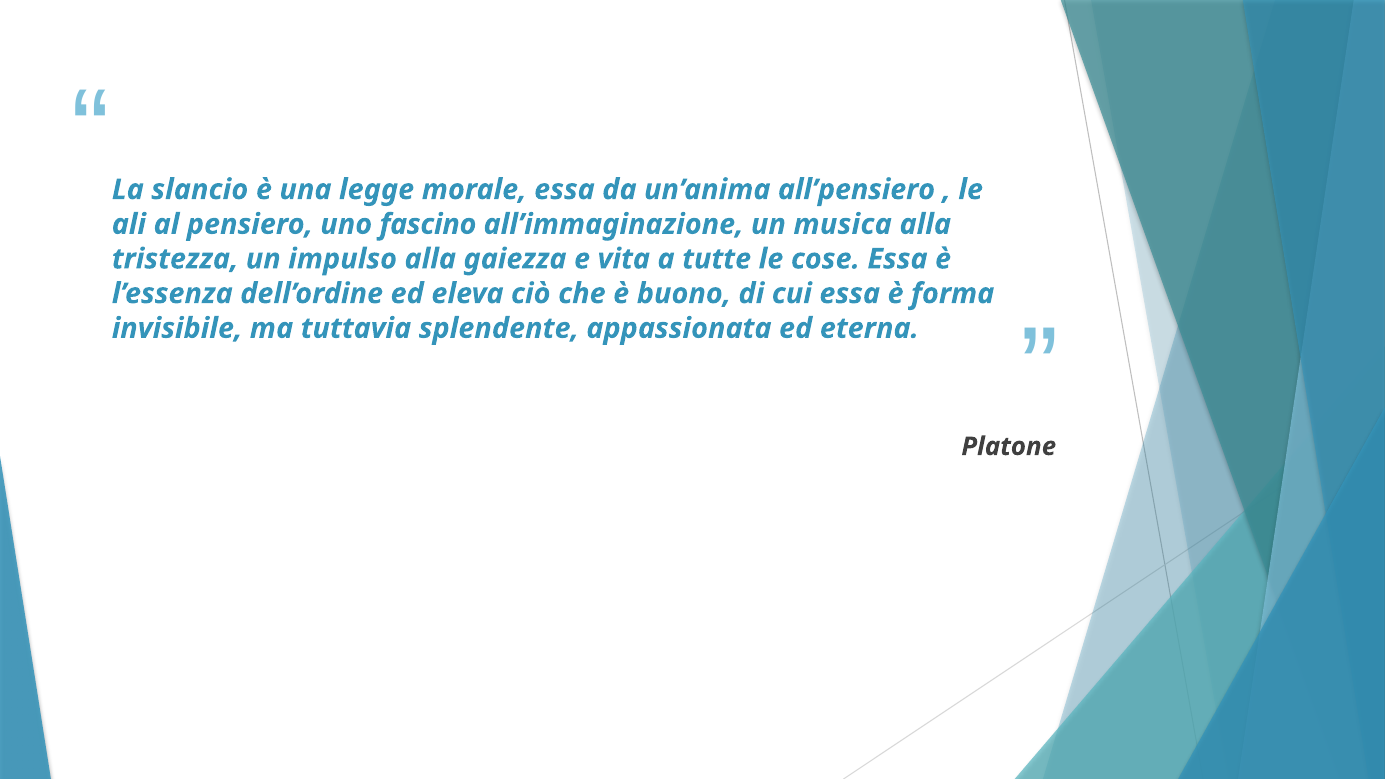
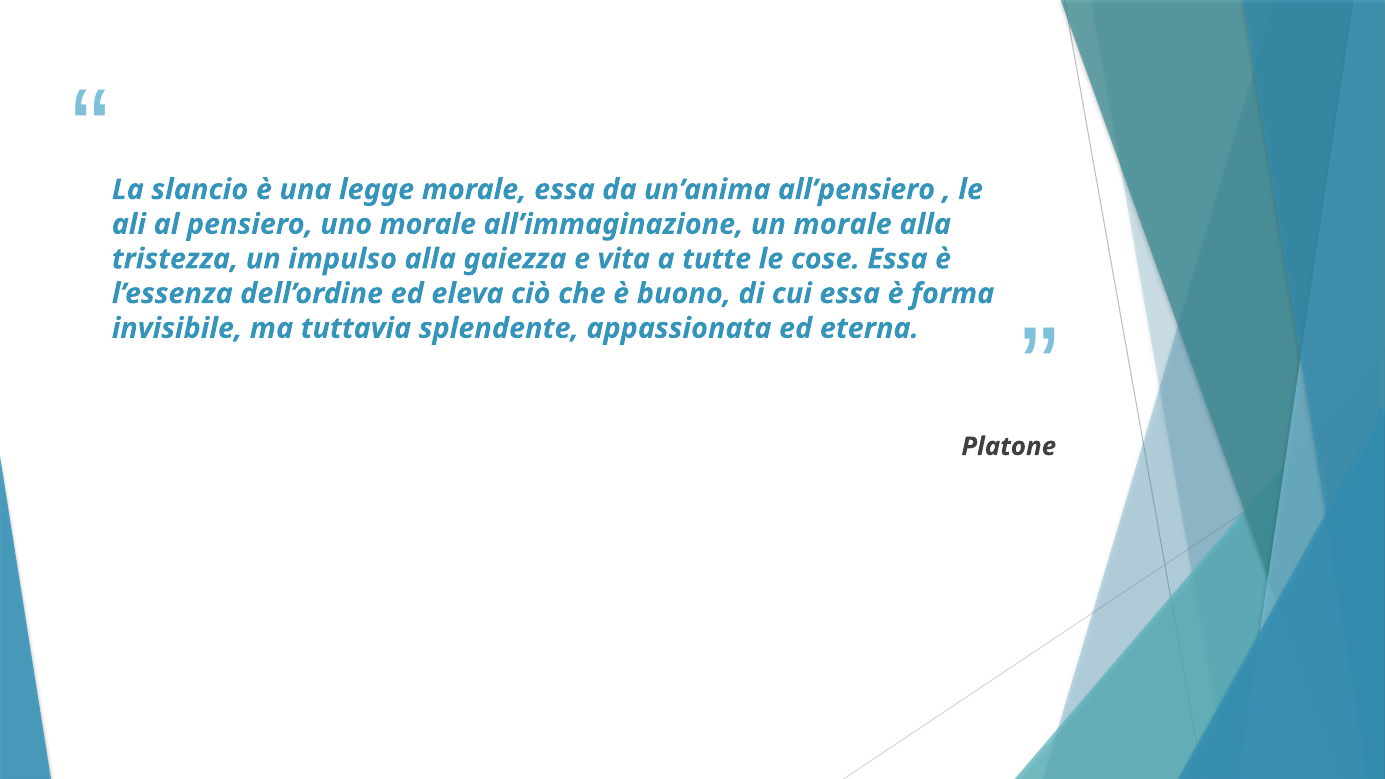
uno fascino: fascino -> morale (428, 224)
un musica: musica -> morale (843, 224)
